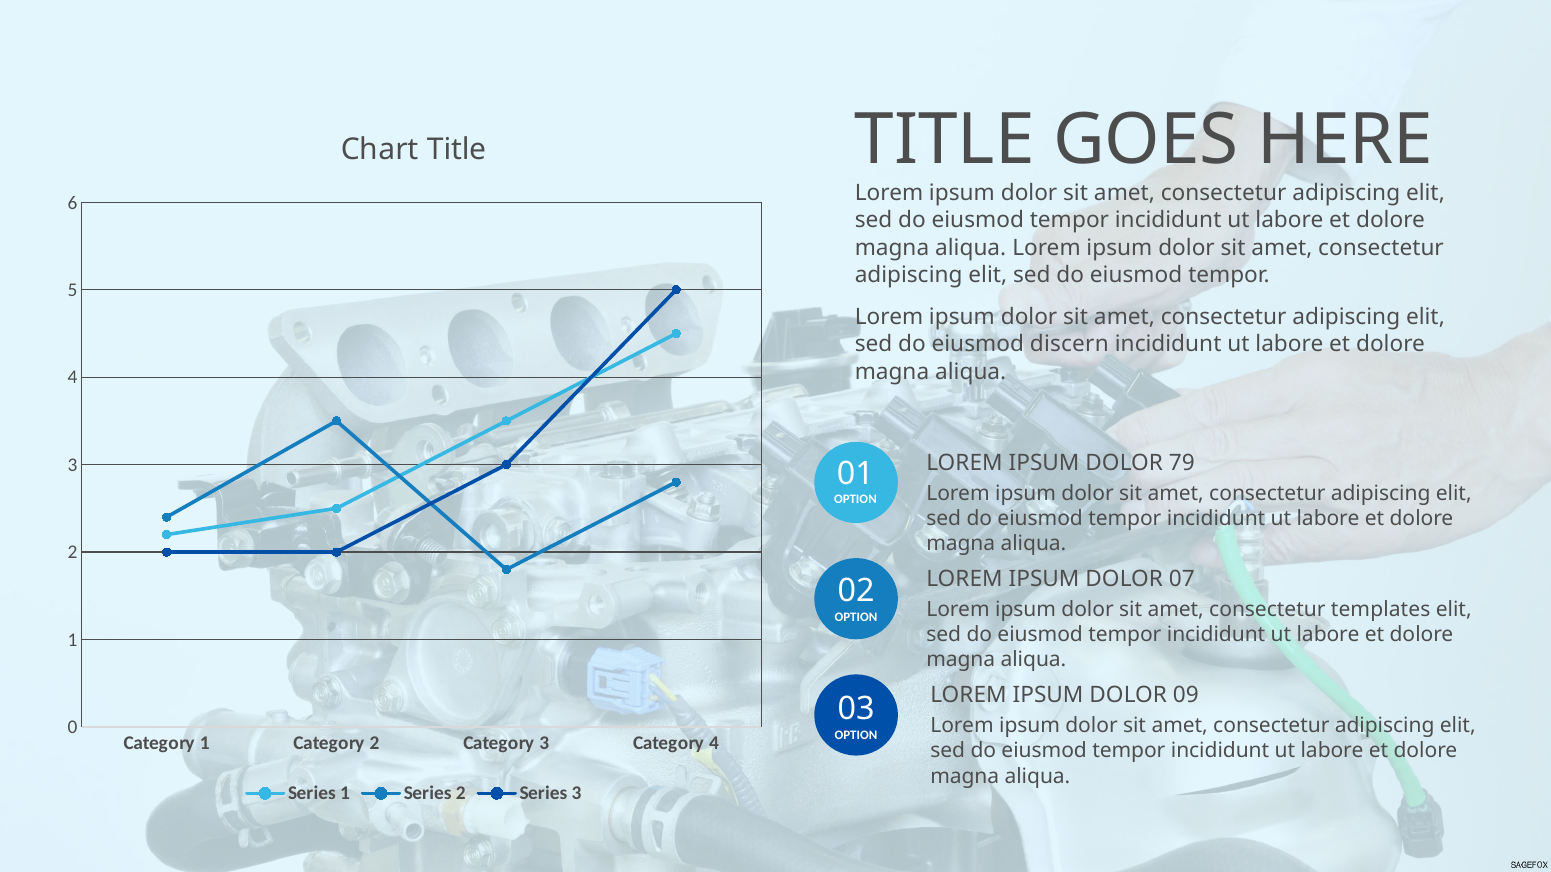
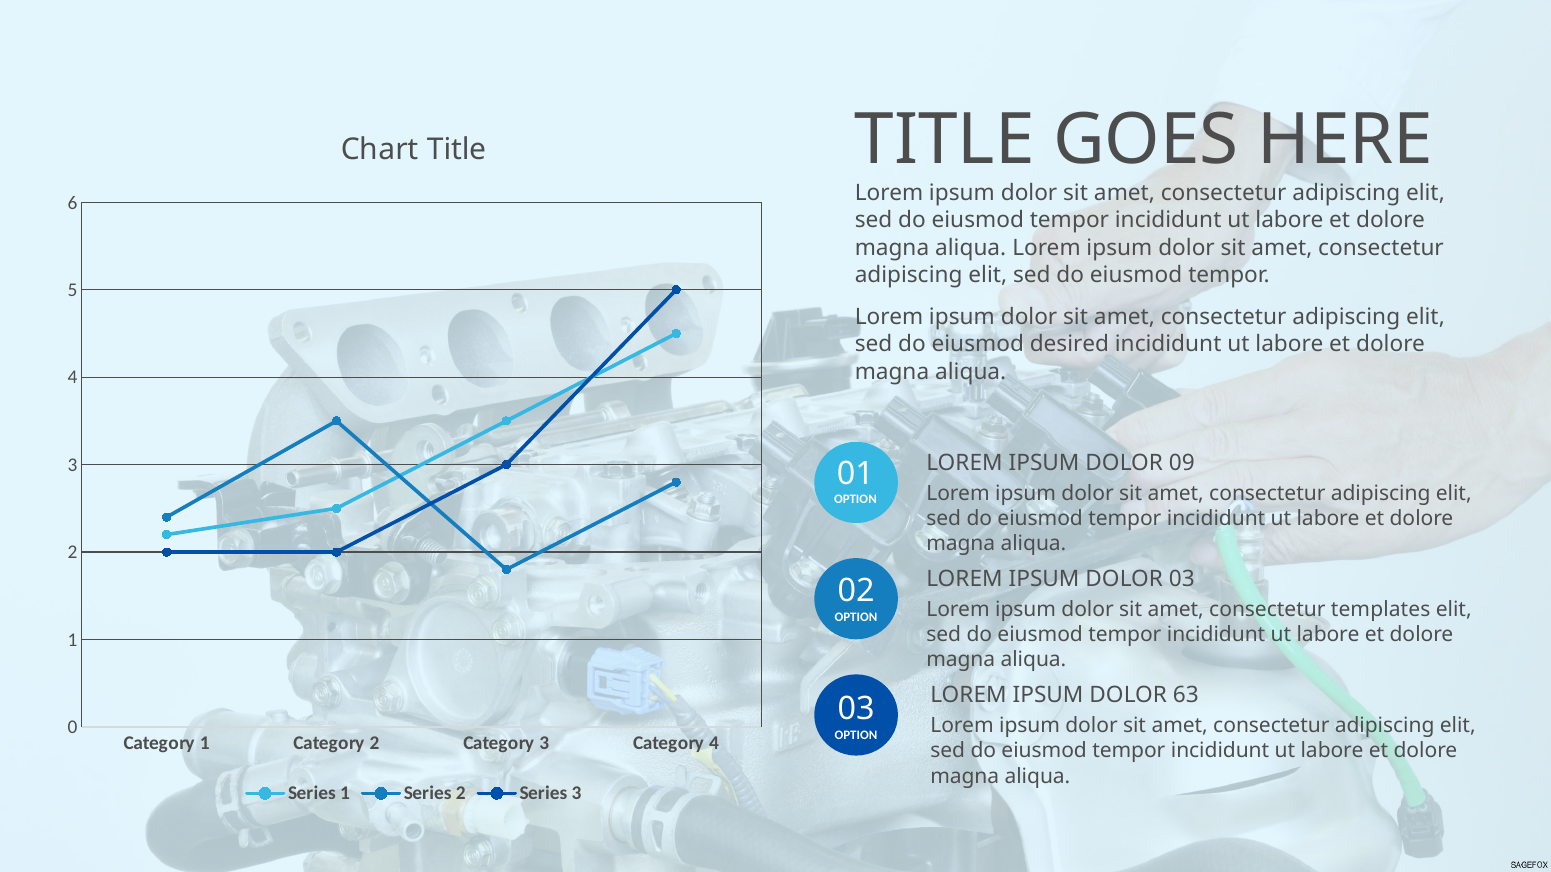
discern: discern -> desired (1069, 345)
79: 79 -> 09 (1182, 463)
DOLOR 07: 07 -> 03 (1182, 579)
09: 09 -> 63 (1186, 696)
